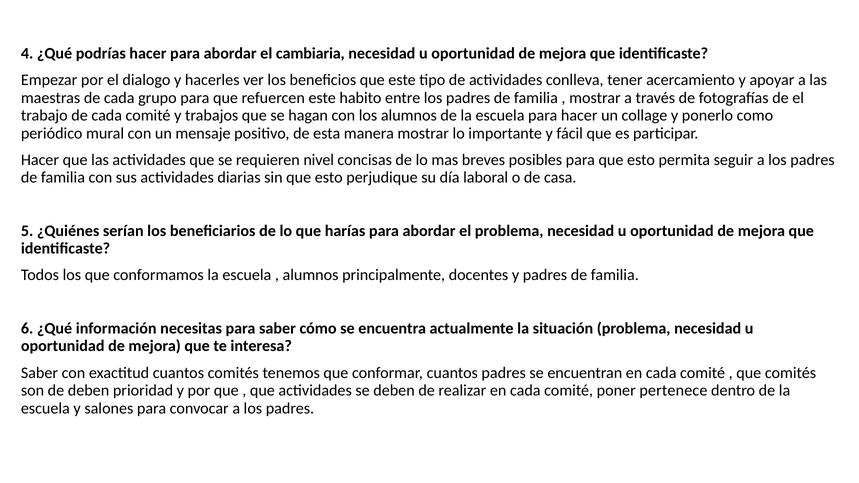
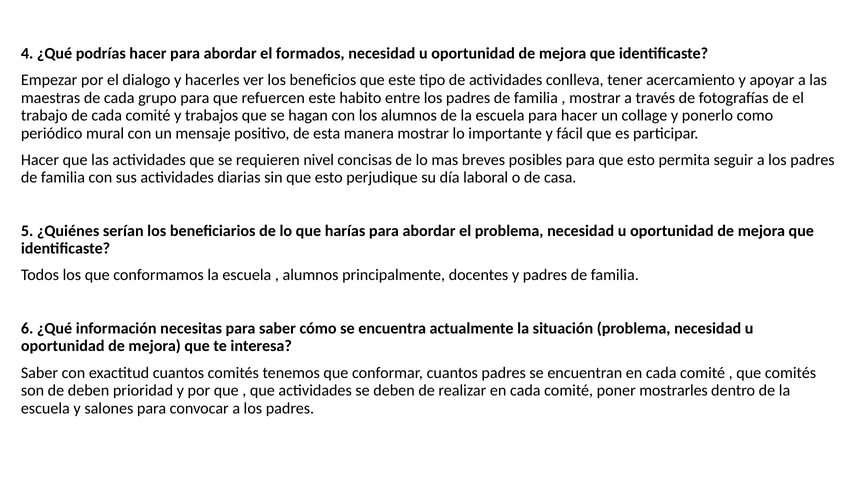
cambiaria: cambiaria -> formados (310, 54)
pertenece: pertenece -> mostrarles (674, 391)
